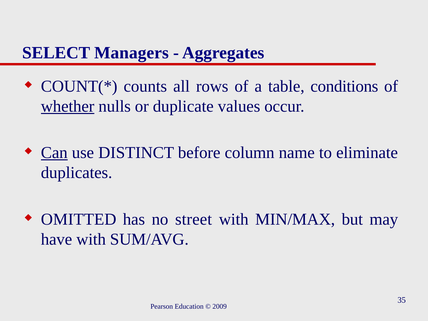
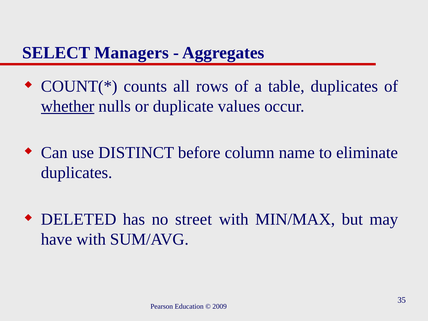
table conditions: conditions -> duplicates (344, 86)
Can underline: present -> none (54, 153)
OMITTED: OMITTED -> DELETED (79, 219)
